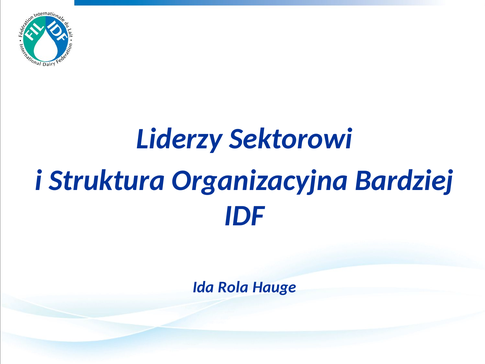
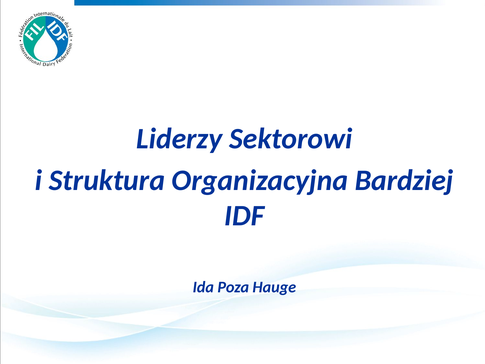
Rola: Rola -> Poza (233, 287)
